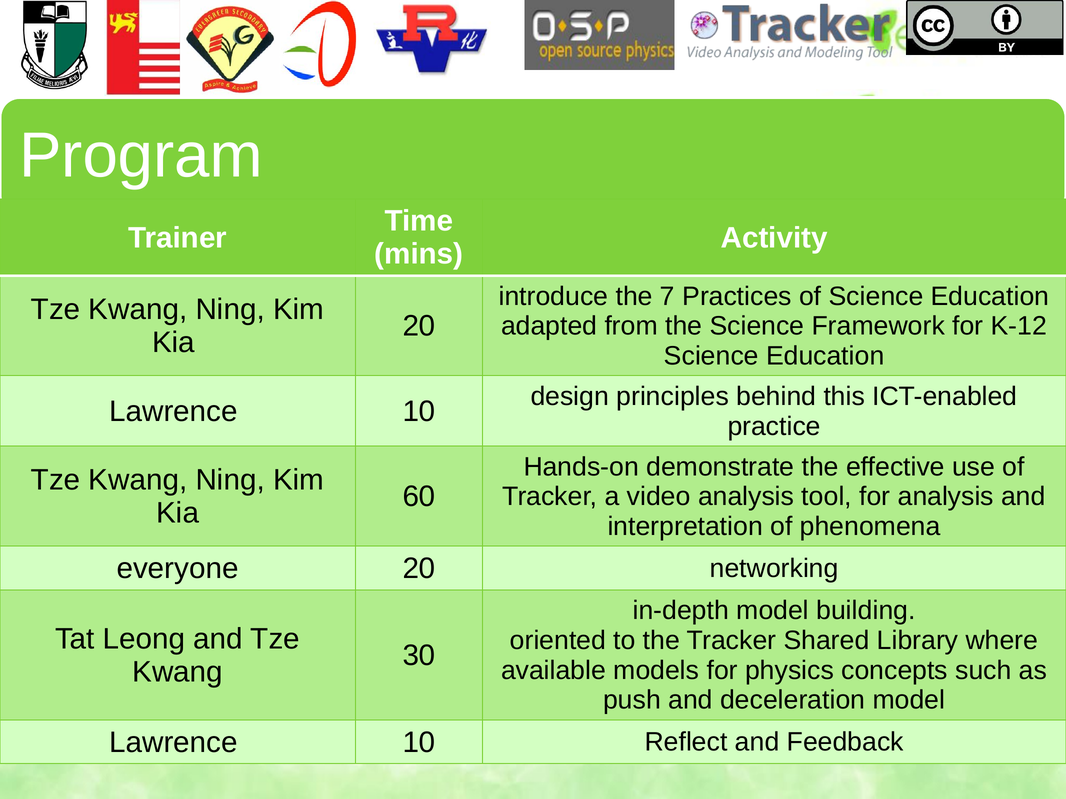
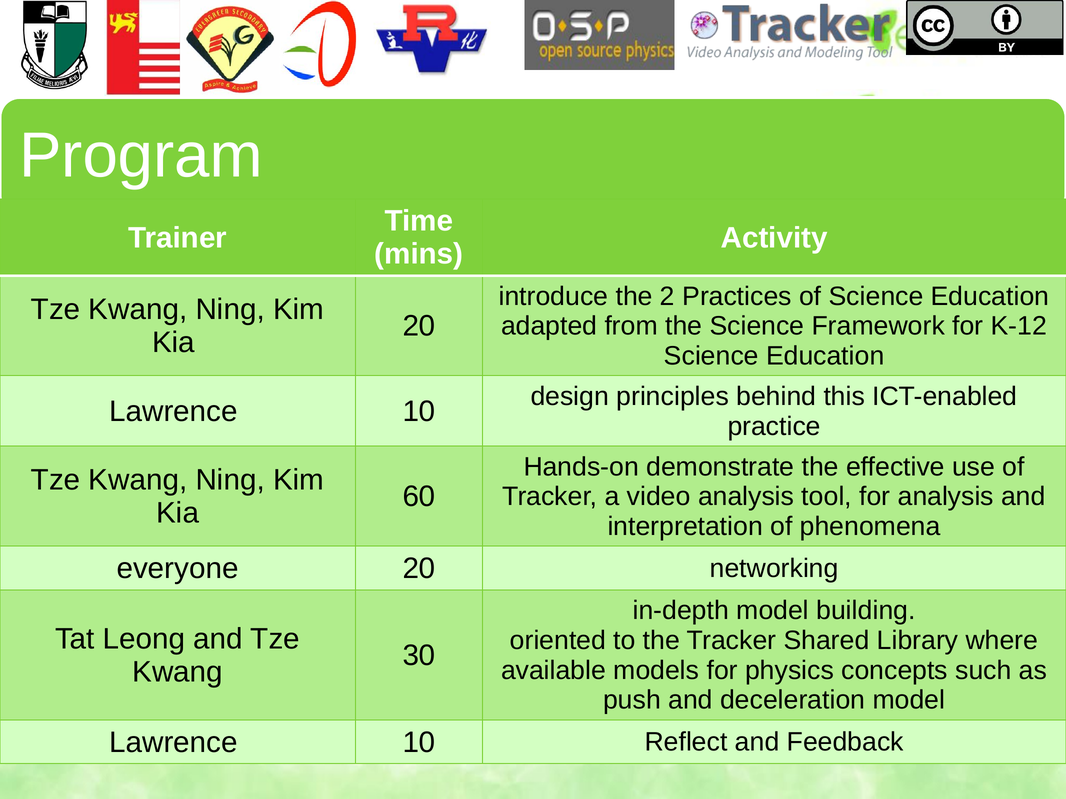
7: 7 -> 2 (667, 296)
